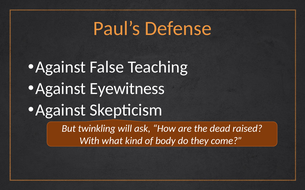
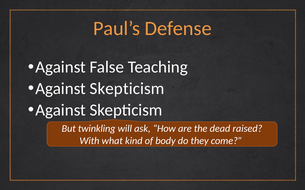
Eyewitness: Eyewitness -> Skepticism (127, 89)
